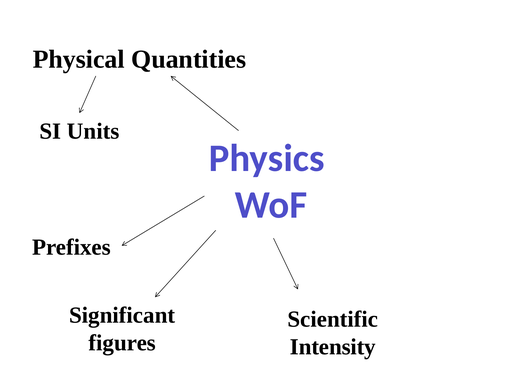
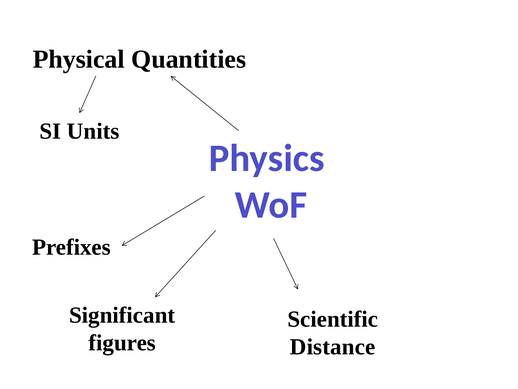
Intensity: Intensity -> Distance (333, 346)
